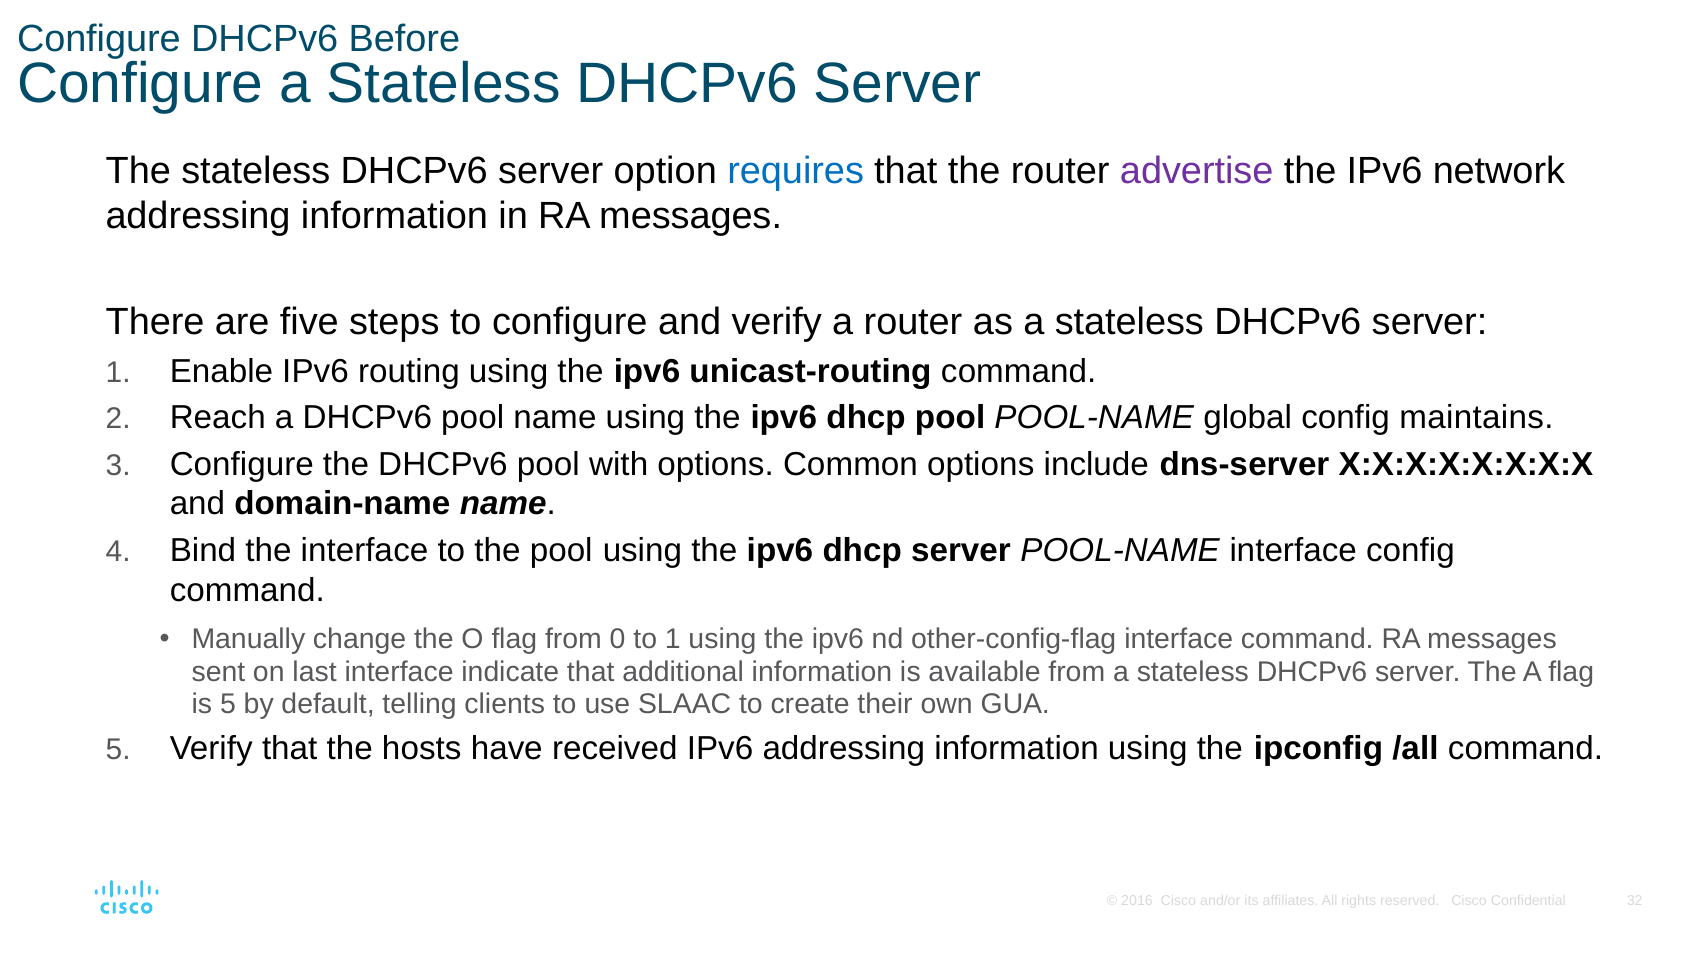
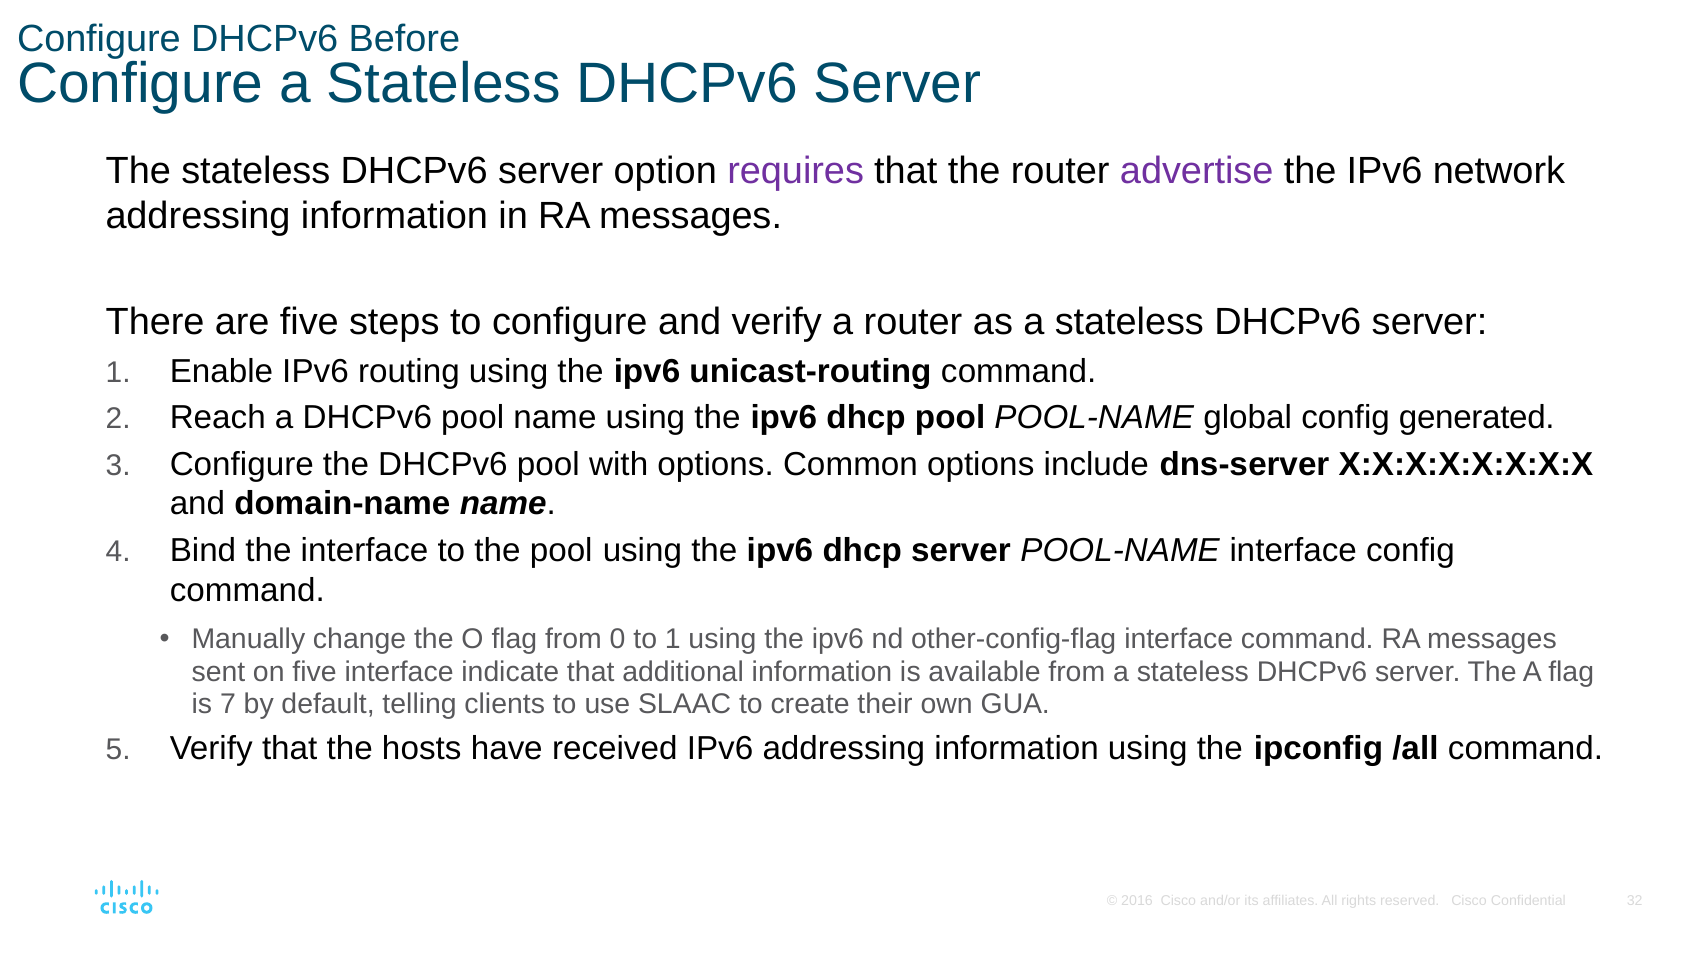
requires colour: blue -> purple (796, 171)
maintains: maintains -> generated (1477, 418)
on last: last -> five (315, 672)
is 5: 5 -> 7 (228, 704)
